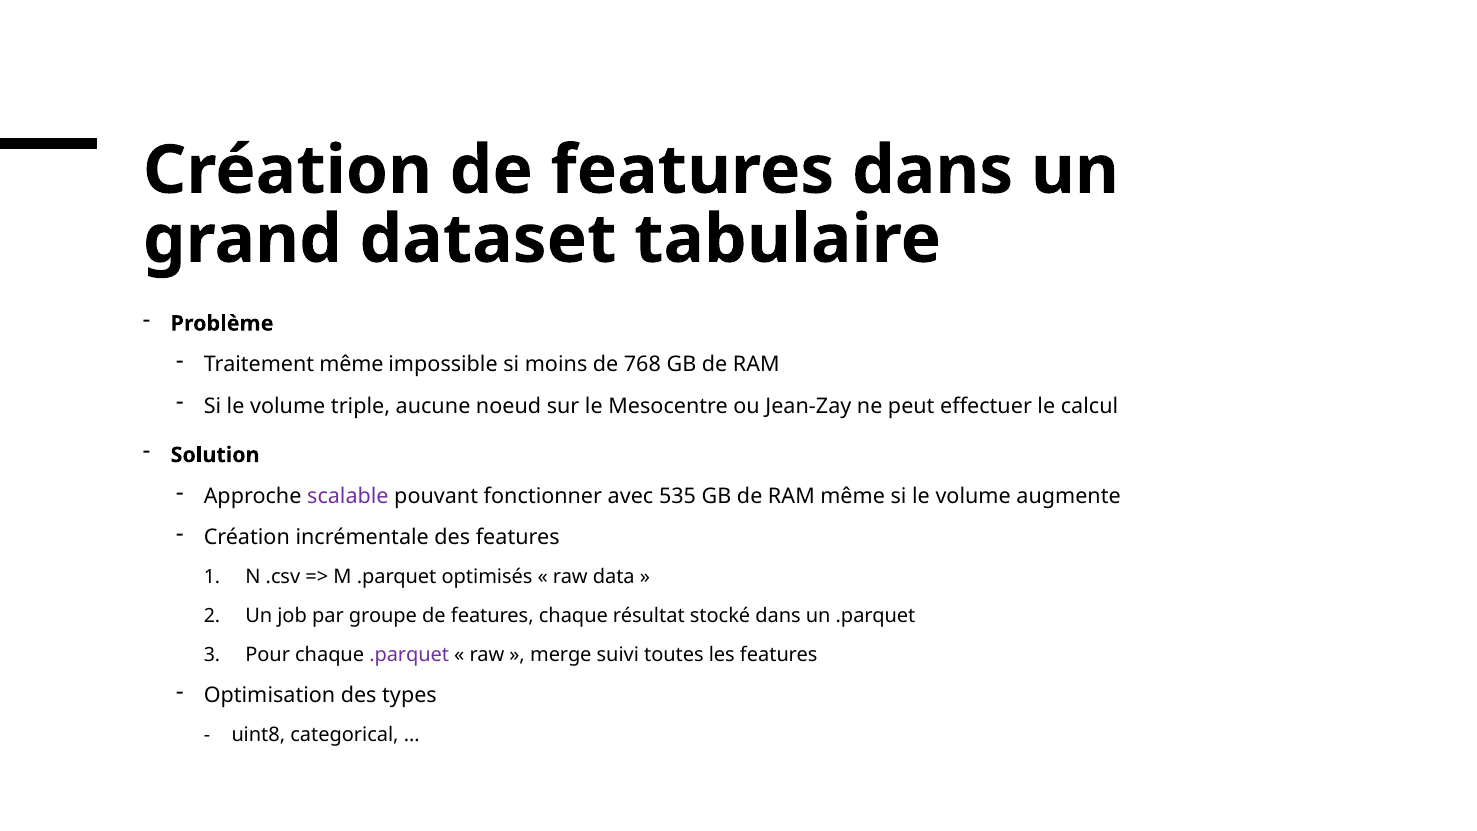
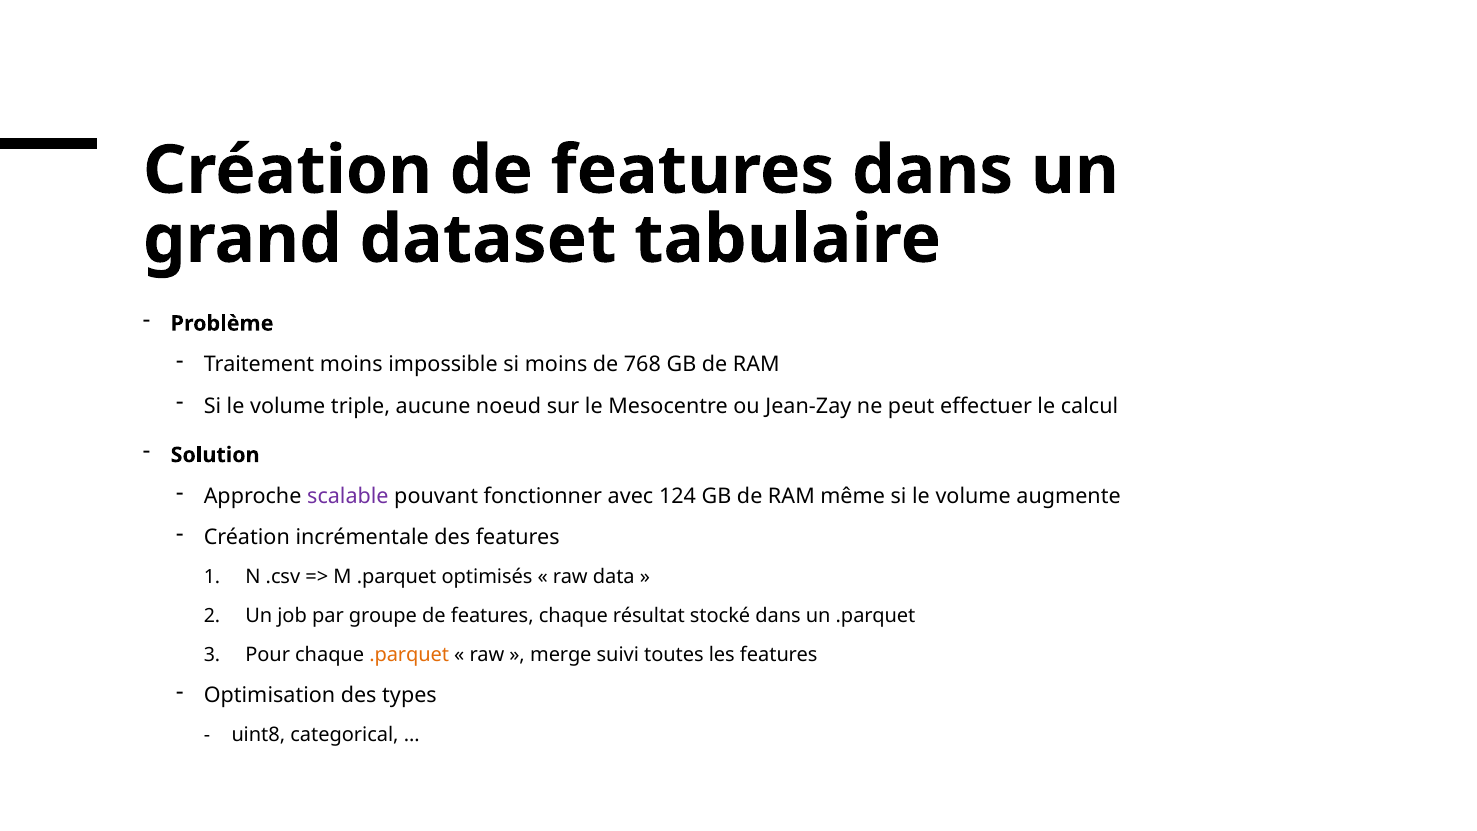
Traitement même: même -> moins (351, 365)
535: 535 -> 124 (677, 496)
.parquet colour: purple -> orange (409, 655)
